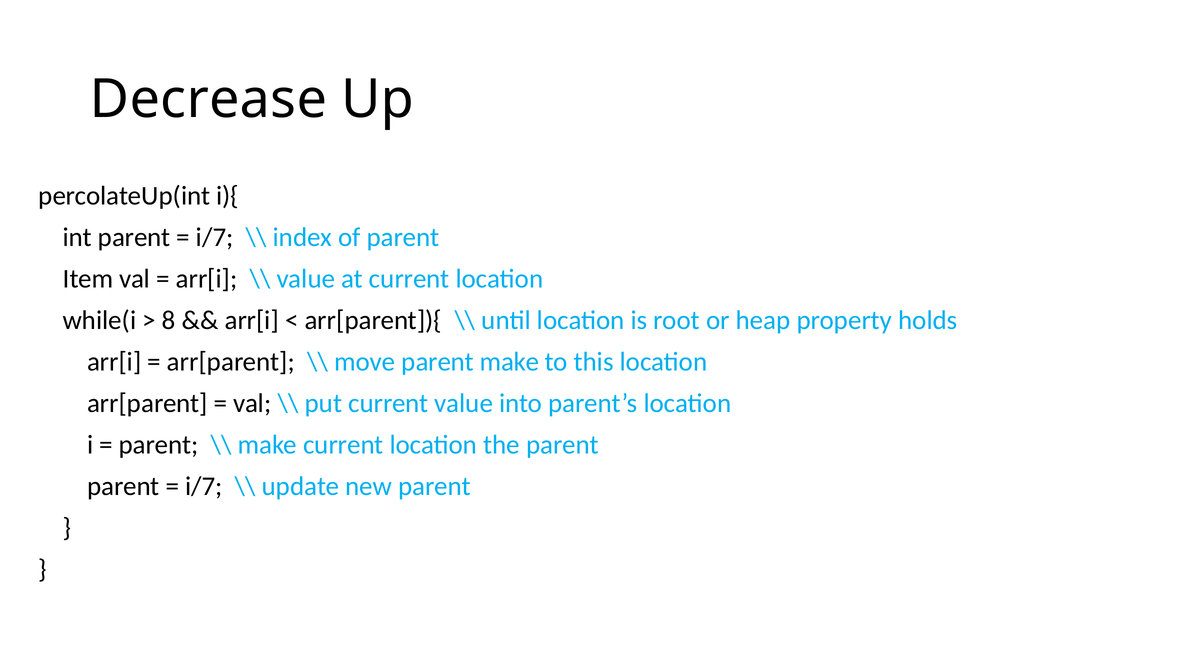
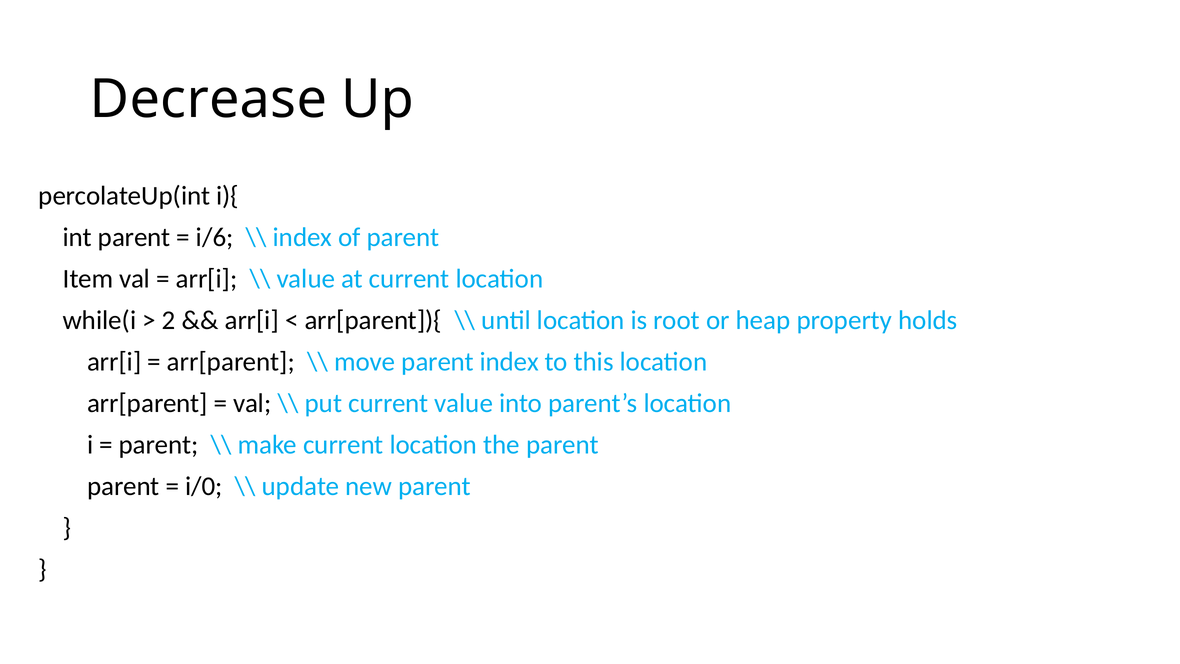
i/7: i/7 -> i/6 (215, 237)
8: 8 -> 2 (169, 320)
parent make: make -> index (509, 362)
i/7: i/7 -> i/0 (204, 486)
